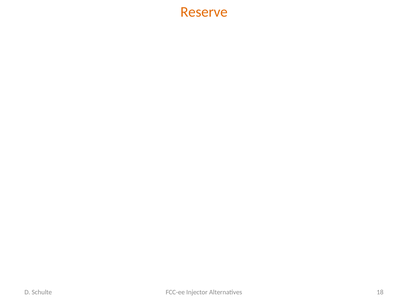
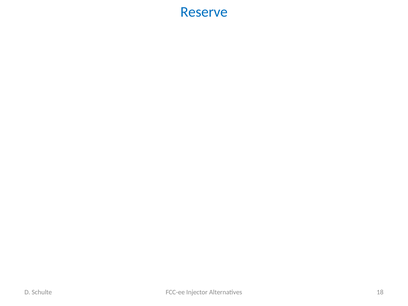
Reserve colour: orange -> blue (204, 12)
